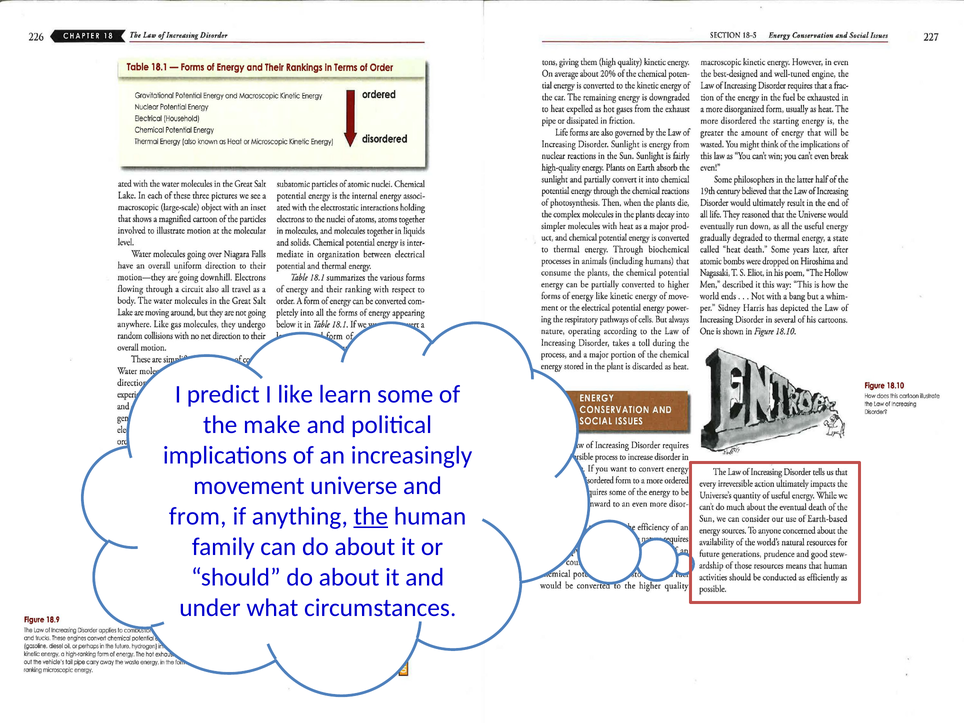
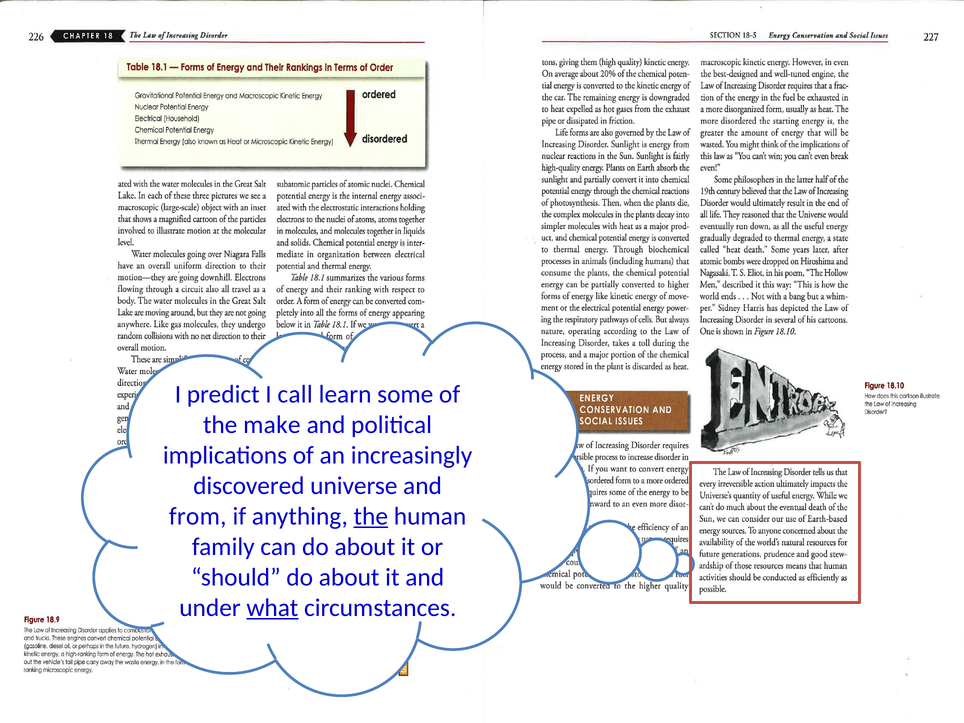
like: like -> call (295, 394)
movement: movement -> discovered (249, 486)
what underline: none -> present (272, 608)
